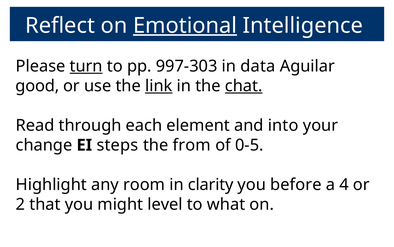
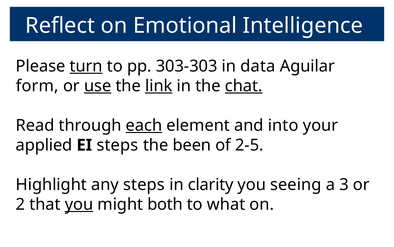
Emotional underline: present -> none (185, 25)
997-303: 997-303 -> 303-303 (187, 66)
good: good -> form (37, 86)
use underline: none -> present (98, 86)
each underline: none -> present (144, 125)
change: change -> applied (44, 145)
from: from -> been (192, 145)
0-5: 0-5 -> 2-5 (249, 145)
any room: room -> steps (144, 184)
before: before -> seeing (296, 184)
4: 4 -> 3 (344, 184)
you underline: none -> present (79, 204)
level: level -> both (165, 204)
